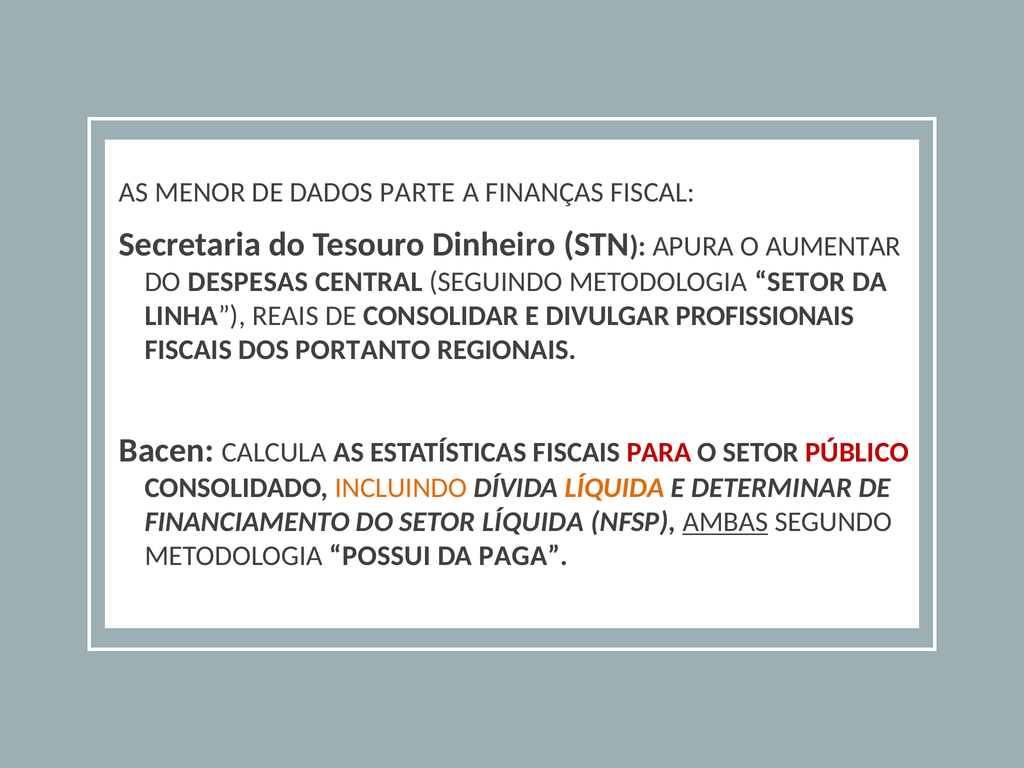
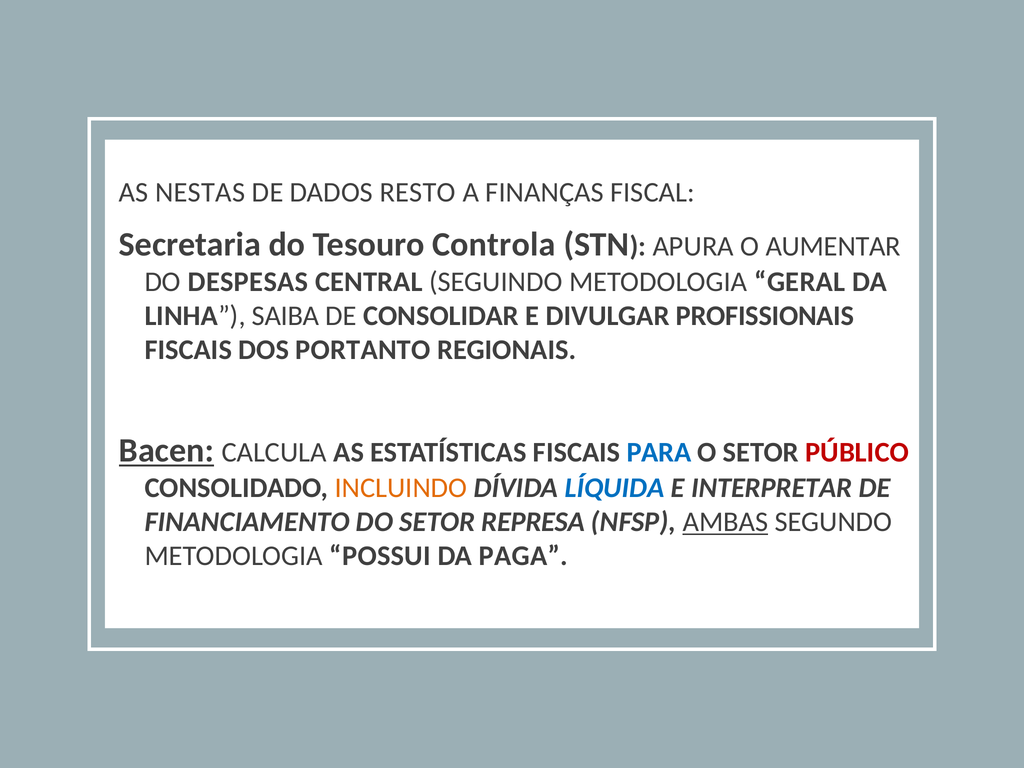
MENOR: MENOR -> NESTAS (200, 192)
PARTE: PARTE -> RESTO (418, 192)
Dinheiro: Dinheiro -> Controla (494, 245)
METODOLOGIA SETOR: SETOR -> GERAL (800, 282)
REAIS: REAIS -> SAIBA (286, 316)
Bacen underline: none -> present (166, 451)
PARA colour: red -> blue (659, 453)
LÍQUIDA colour: orange -> blue (615, 488)
DETERMINAR: DETERMINAR -> INTERPRETAR (772, 488)
SETOR LÍQUIDA: LÍQUIDA -> REPRESA (533, 522)
